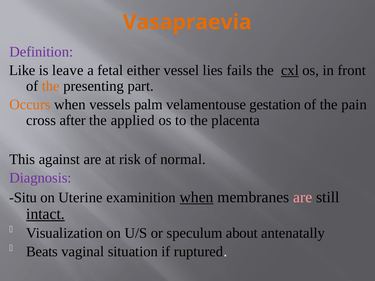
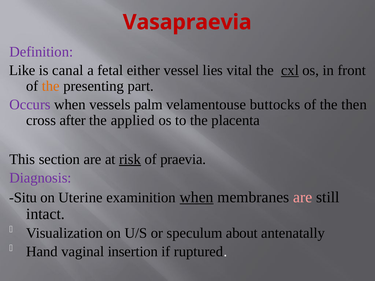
Vasapraevia colour: orange -> red (187, 22)
leave: leave -> canal (68, 70)
fails: fails -> vital (239, 70)
Occurs colour: orange -> purple (30, 105)
gestation: gestation -> buttocks (275, 105)
pain: pain -> then (354, 105)
against: against -> section (59, 159)
risk underline: none -> present (130, 159)
normal: normal -> praevia (183, 159)
intact underline: present -> none (45, 214)
Beats: Beats -> Hand (42, 252)
situation: situation -> insertion (133, 252)
